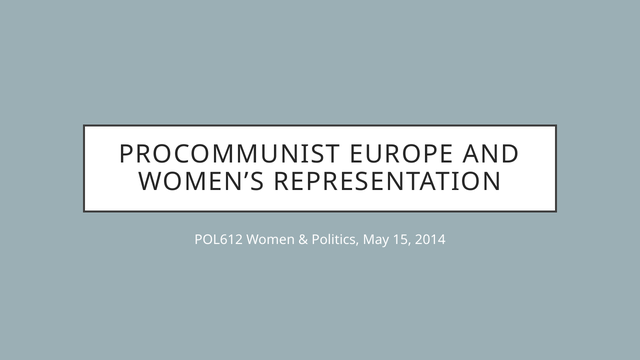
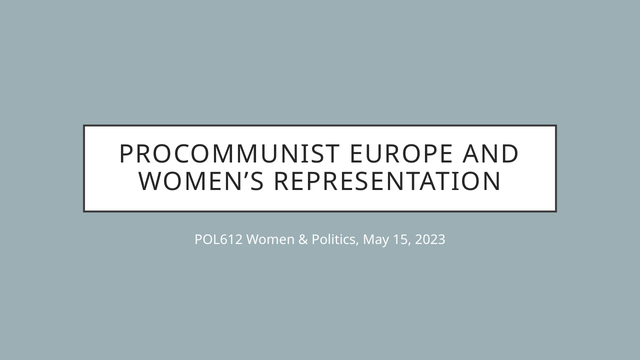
2014: 2014 -> 2023 (430, 240)
